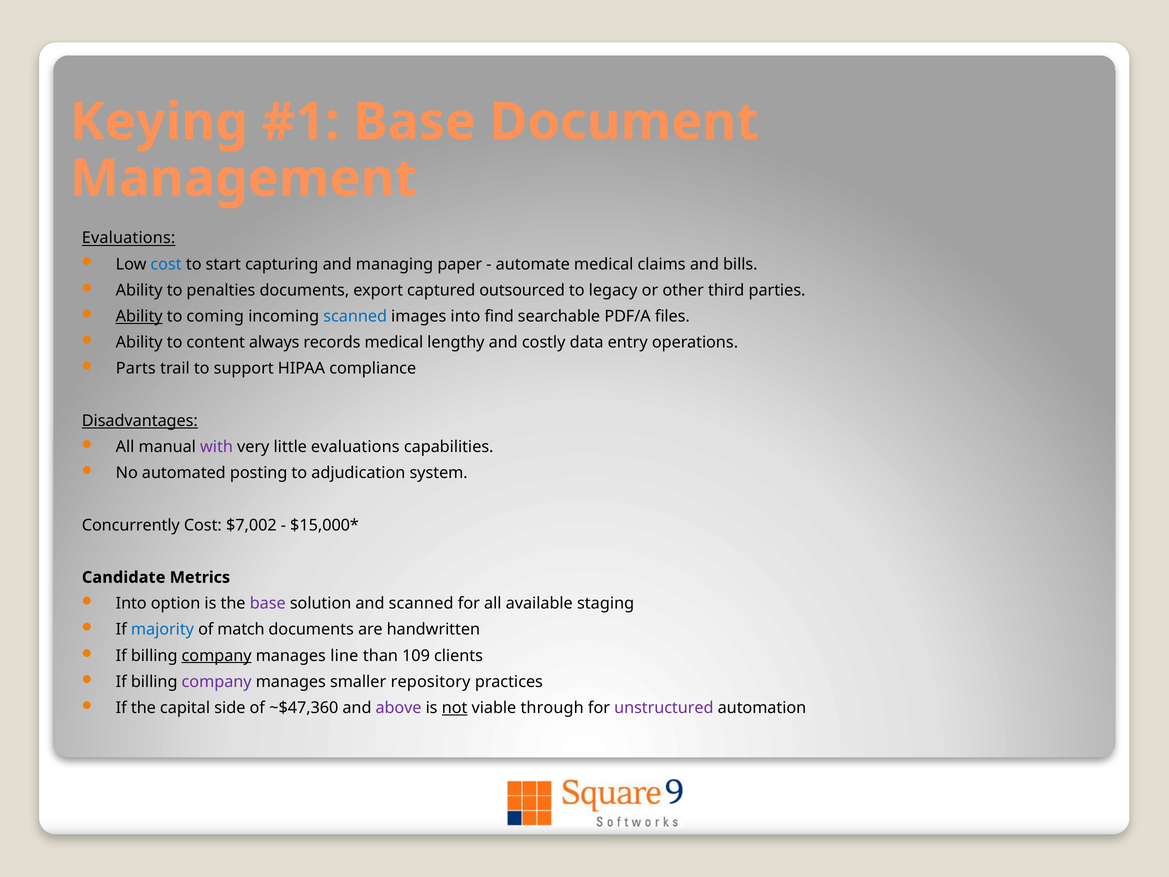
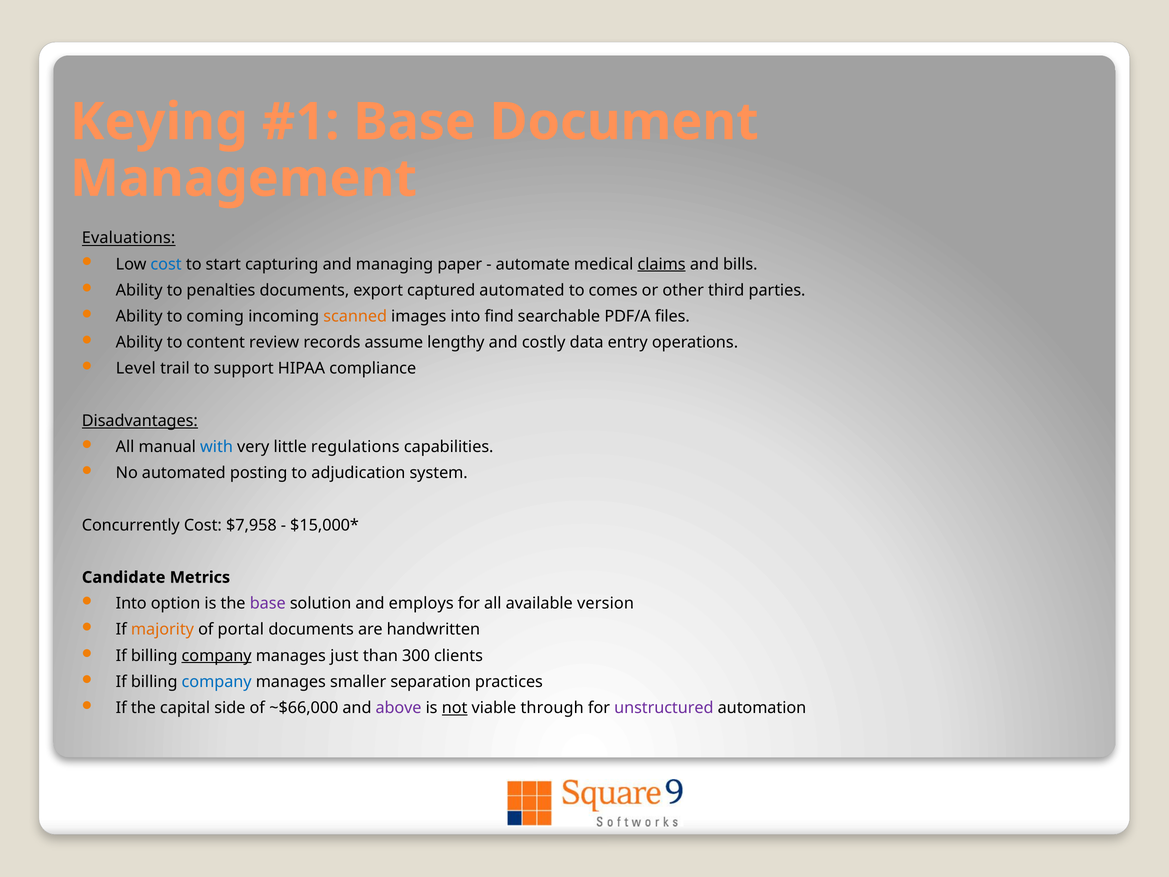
claims underline: none -> present (662, 264)
captured outsourced: outsourced -> automated (522, 290)
legacy: legacy -> comes (613, 290)
Ability underline: present -> none (139, 316)
scanned colour: blue -> orange (355, 316)
always: always -> review (274, 342)
records medical: medical -> assume (394, 342)
Parts: Parts -> Level (136, 368)
with colour: purple -> blue (217, 447)
little evaluations: evaluations -> regulations (355, 447)
$7,002: $7,002 -> $7,958 (251, 525)
and scanned: scanned -> employs (421, 603)
staging: staging -> version (606, 603)
majority colour: blue -> orange (162, 629)
match: match -> portal (241, 629)
line: line -> just (344, 656)
109: 109 -> 300 (416, 656)
company colour: purple -> blue (217, 682)
repository: repository -> separation (431, 682)
~$47,360: ~$47,360 -> ~$66,000 (304, 708)
